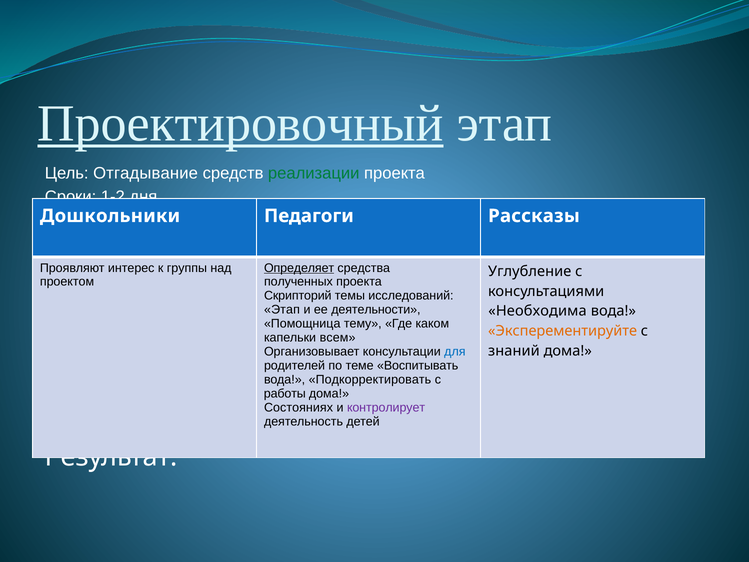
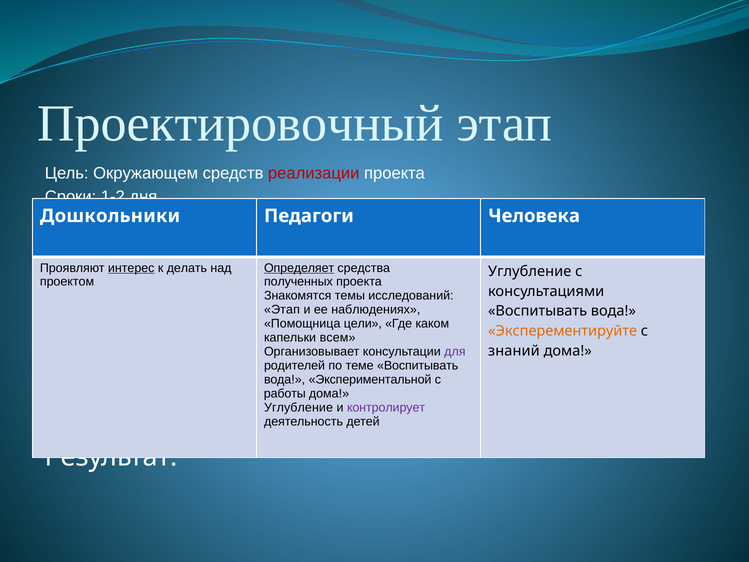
Проектировочный underline: present -> none (241, 124)
Отгадывание: Отгадывание -> Окружающем (146, 173)
реализации colour: green -> red (314, 173)
Рассказы: Рассказы -> Человека (534, 216)
интерес underline: none -> present (131, 268)
группы: группы -> делать (187, 268)
Скрипторий: Скрипторий -> Знакомятся (298, 296)
деятельности: деятельности -> наблюдениях (376, 310)
Необходима: Необходима -> Воспитывать (538, 311)
тему: тему -> цели (363, 324)
для colour: blue -> purple (455, 352)
Подкорректировать: Подкорректировать -> Экспериментальной (370, 380)
Состояниях: Состояниях -> Углубление (298, 408)
